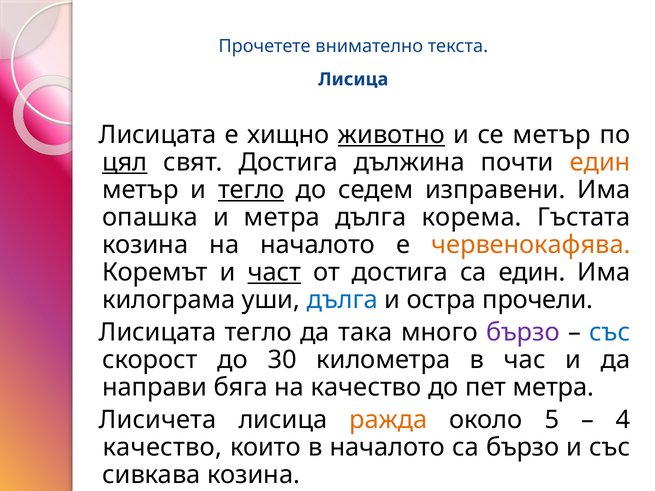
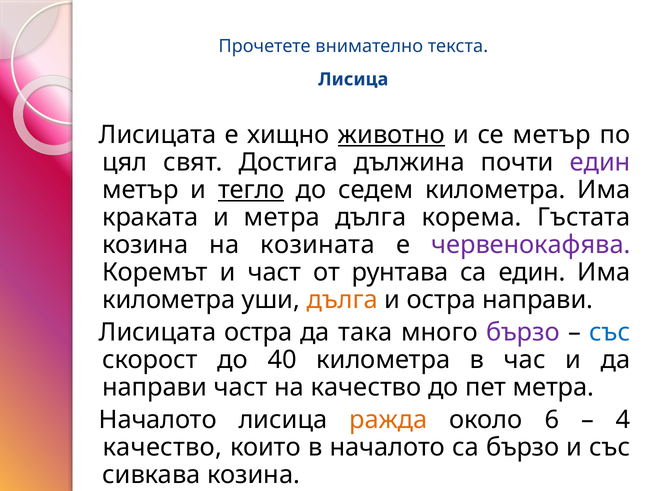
цял underline: present -> none (125, 163)
един colour: orange -> purple (600, 163)
седем изправени: изправени -> километра (495, 190)
опашка: опашка -> краката (150, 218)
на началото: началото -> козината (318, 245)
червенокафява colour: orange -> purple (531, 245)
част underline: present -> none (274, 273)
от достига: достига -> рунтава (400, 273)
килограма: килограма -> километра (169, 300)
дълга colour: blue -> orange (342, 300)
остра прочели: прочели -> направи (538, 300)
Лисицата тегло: тегло -> остра (258, 333)
30: 30 -> 40 (282, 360)
направи бяга: бяга -> част (241, 388)
Лисичета: Лисичета -> Началото (158, 420)
5: 5 -> 6 (552, 420)
